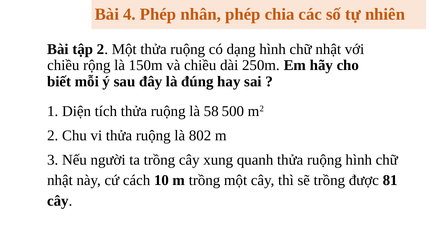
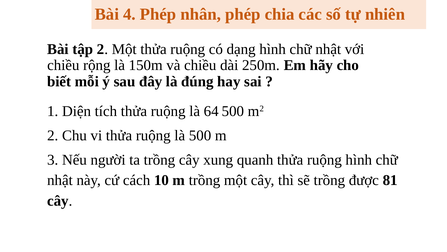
58: 58 -> 64 (211, 111)
là 802: 802 -> 500 (200, 135)
